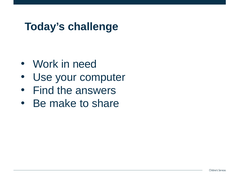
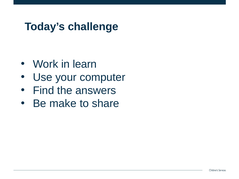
need: need -> learn (85, 64)
